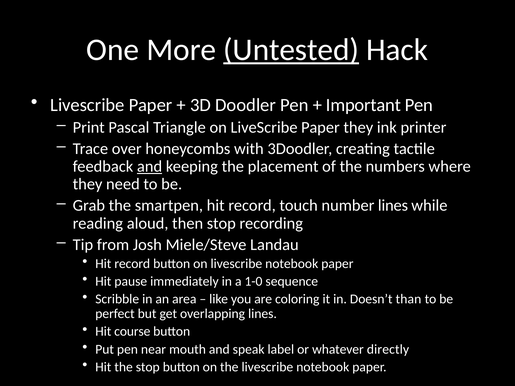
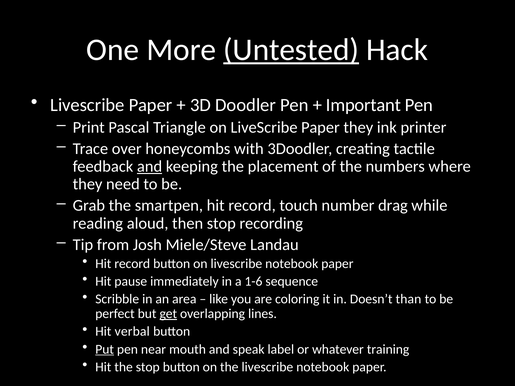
number lines: lines -> drag (393, 206)
1-0: 1-0 -> 1-6 (253, 281)
get underline: none -> present (168, 314)
course: course -> verbal (132, 332)
Put underline: none -> present (105, 349)
directly: directly -> training (388, 349)
